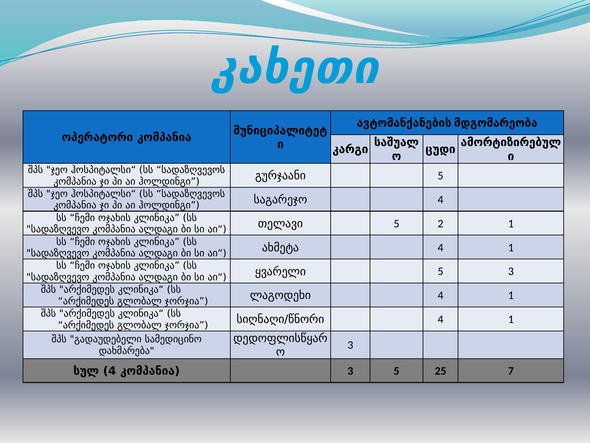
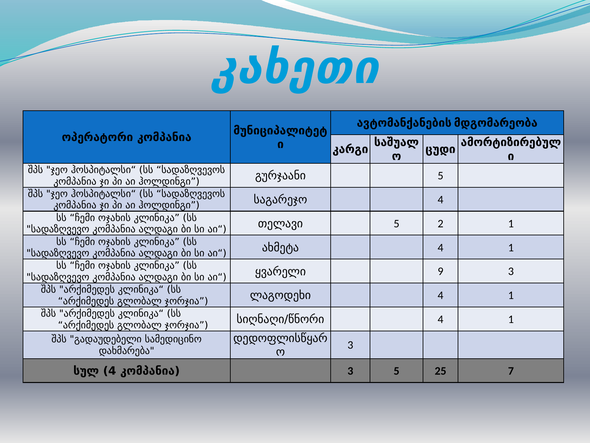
ყვარელი 5: 5 -> 9 (441, 271)
